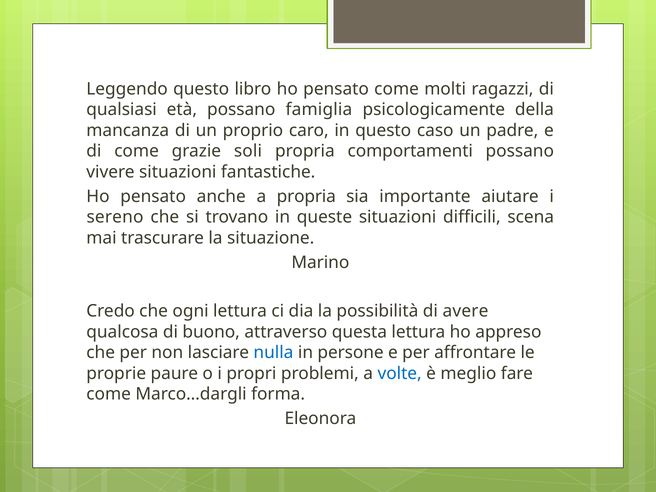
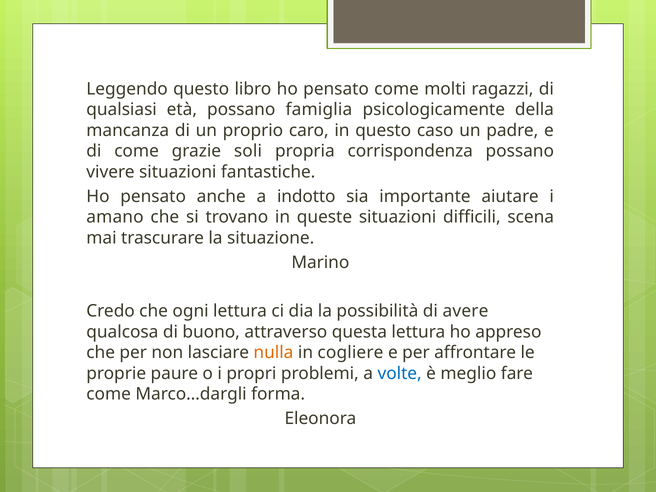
comportamenti: comportamenti -> corrispondenza (410, 151)
a propria: propria -> indotto (306, 196)
sereno: sereno -> amano (115, 217)
nulla colour: blue -> orange (273, 353)
persone: persone -> cogliere (350, 353)
